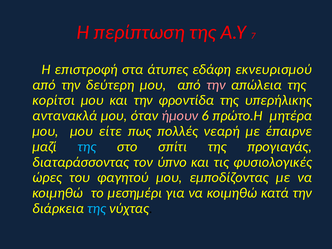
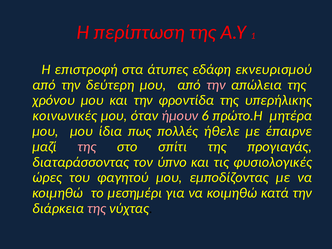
7: 7 -> 1 (253, 36)
κορίτσι: κορίτσι -> χρόνου (54, 100)
αντανακλά: αντανακλά -> κοινωνικές (65, 116)
είτε: είτε -> ίδια (110, 131)
νεαρή: νεαρή -> ήθελε (222, 131)
της colour: light blue -> pink (87, 147)
της colour: light blue -> pink (97, 208)
